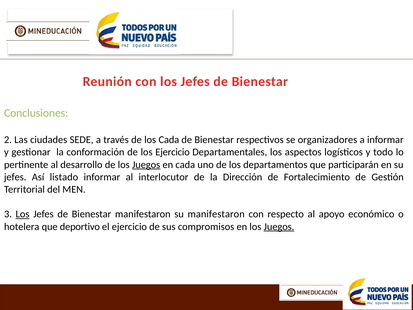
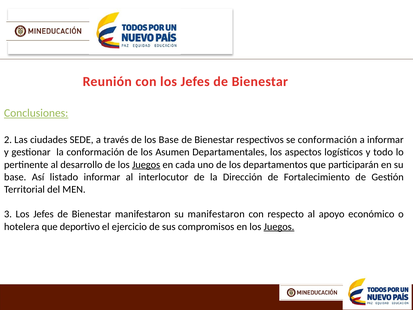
Conclusiones underline: none -> present (36, 113)
los Cada: Cada -> Base (169, 140)
se organizadores: organizadores -> conformación (327, 140)
los Ejercicio: Ejercicio -> Asumen (173, 152)
jefes: jefes -> base (15, 177)
Los underline: present -> none (23, 214)
